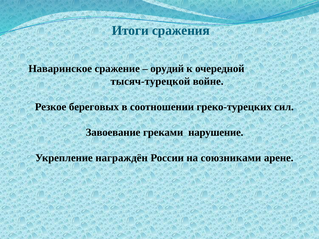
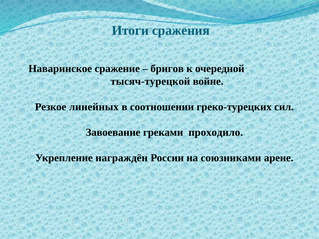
орудий: орудий -> бригов (167, 69)
береговых: береговых -> линейных (94, 107)
нарушение: нарушение -> проходило (216, 133)
